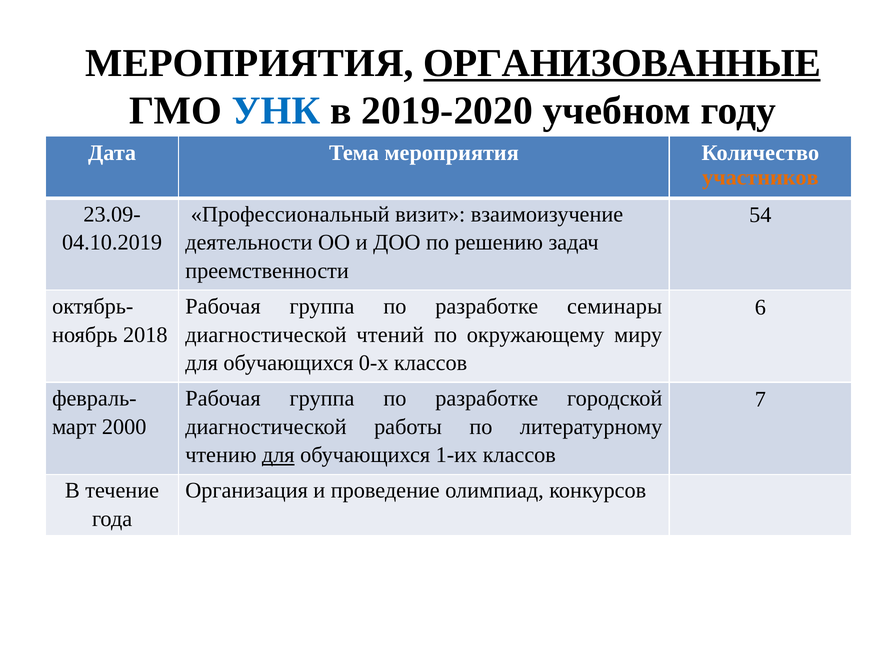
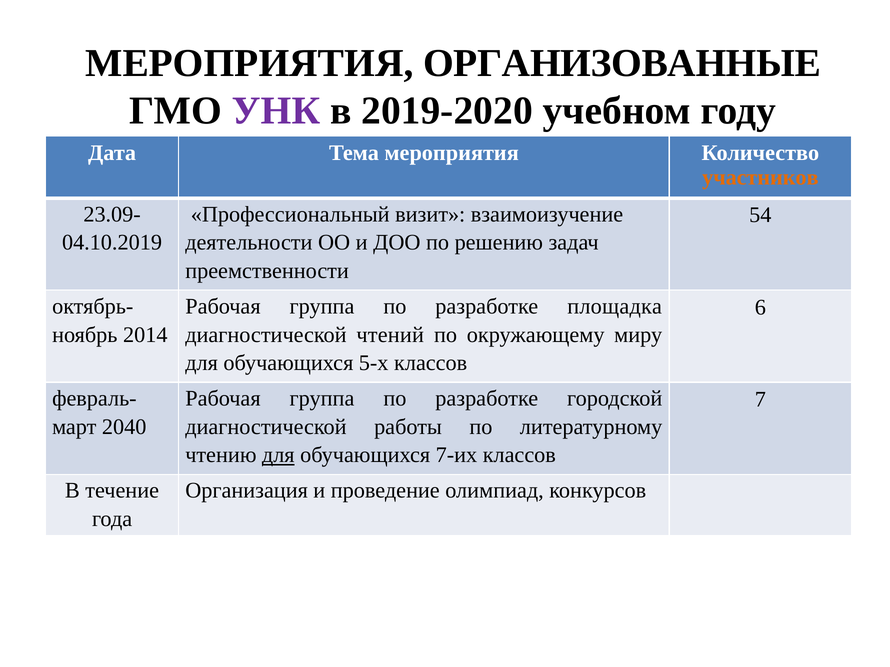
ОРГАНИЗОВАННЫЕ underline: present -> none (622, 63)
УНК colour: blue -> purple (276, 111)
семинары: семинары -> площадка (615, 307)
2018: 2018 -> 2014 (145, 335)
0-х: 0-х -> 5-х (374, 363)
2000: 2000 -> 2040 (124, 427)
1-их: 1-их -> 7-их (456, 455)
